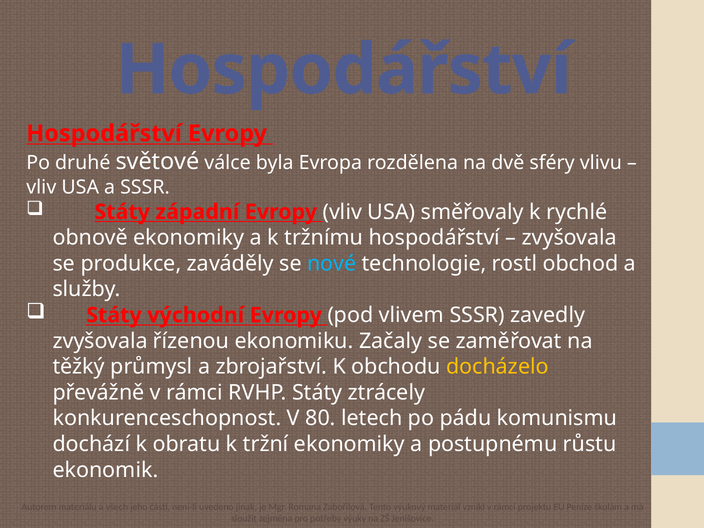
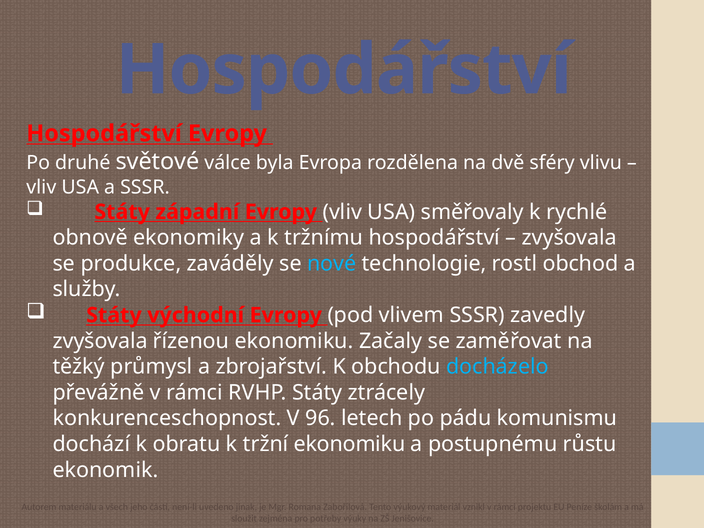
docházelo colour: yellow -> light blue (497, 367)
80: 80 -> 96 (321, 418)
tržní ekonomiky: ekonomiky -> ekonomiku (350, 444)
